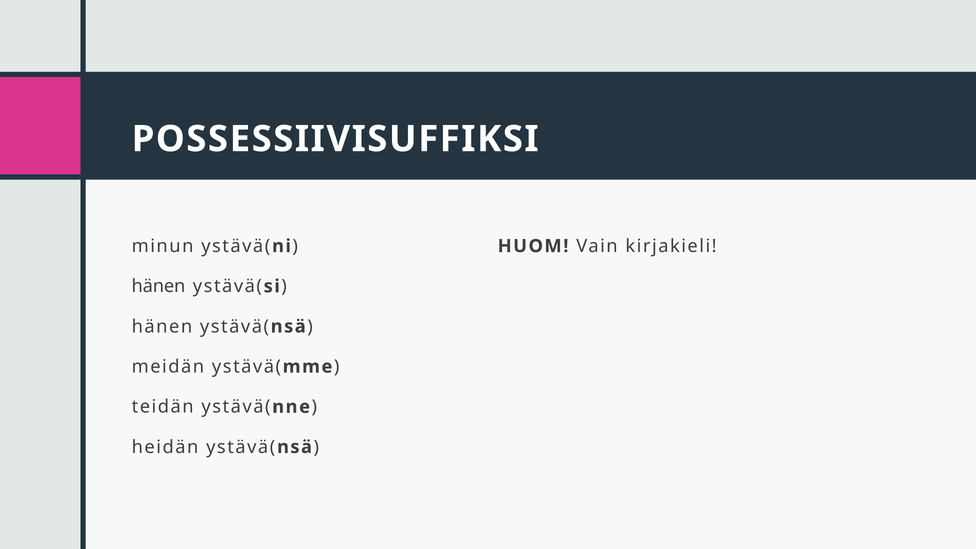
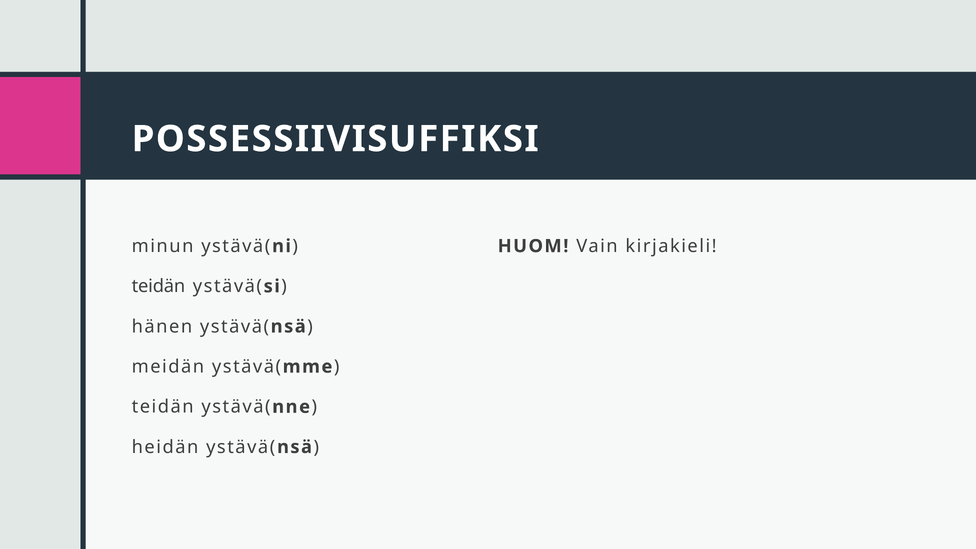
hänen: hänen -> teidän (158, 286)
